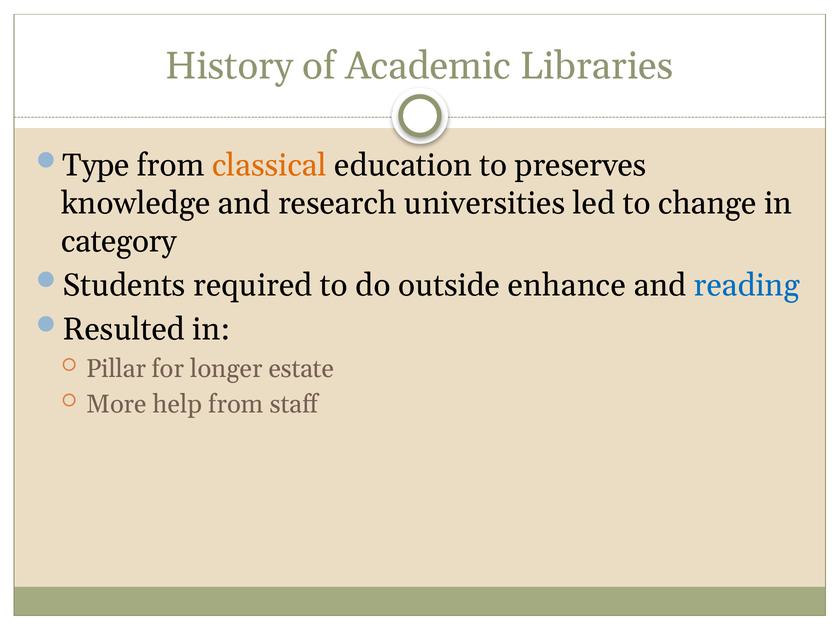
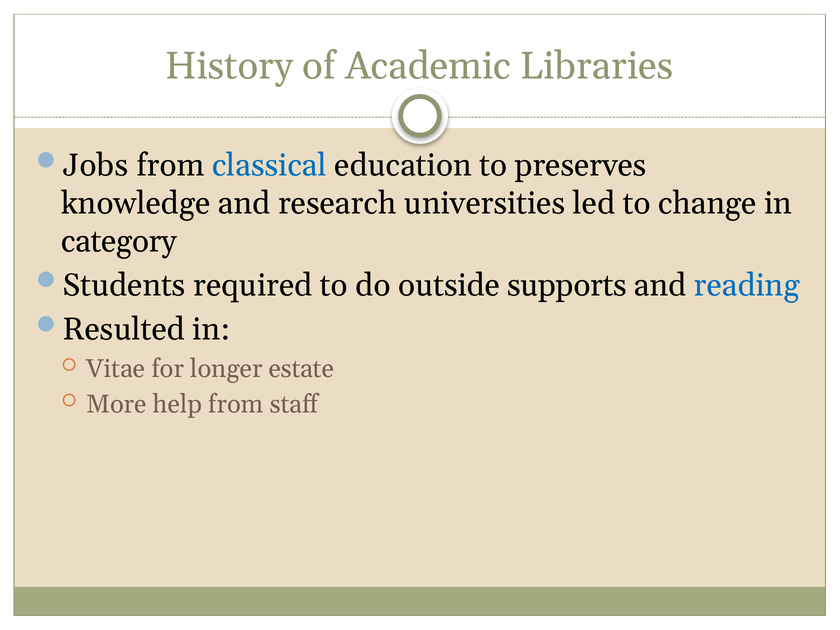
Type: Type -> Jobs (96, 166)
classical colour: orange -> blue (269, 166)
enhance: enhance -> supports (567, 285)
Pillar: Pillar -> Vitae (116, 369)
